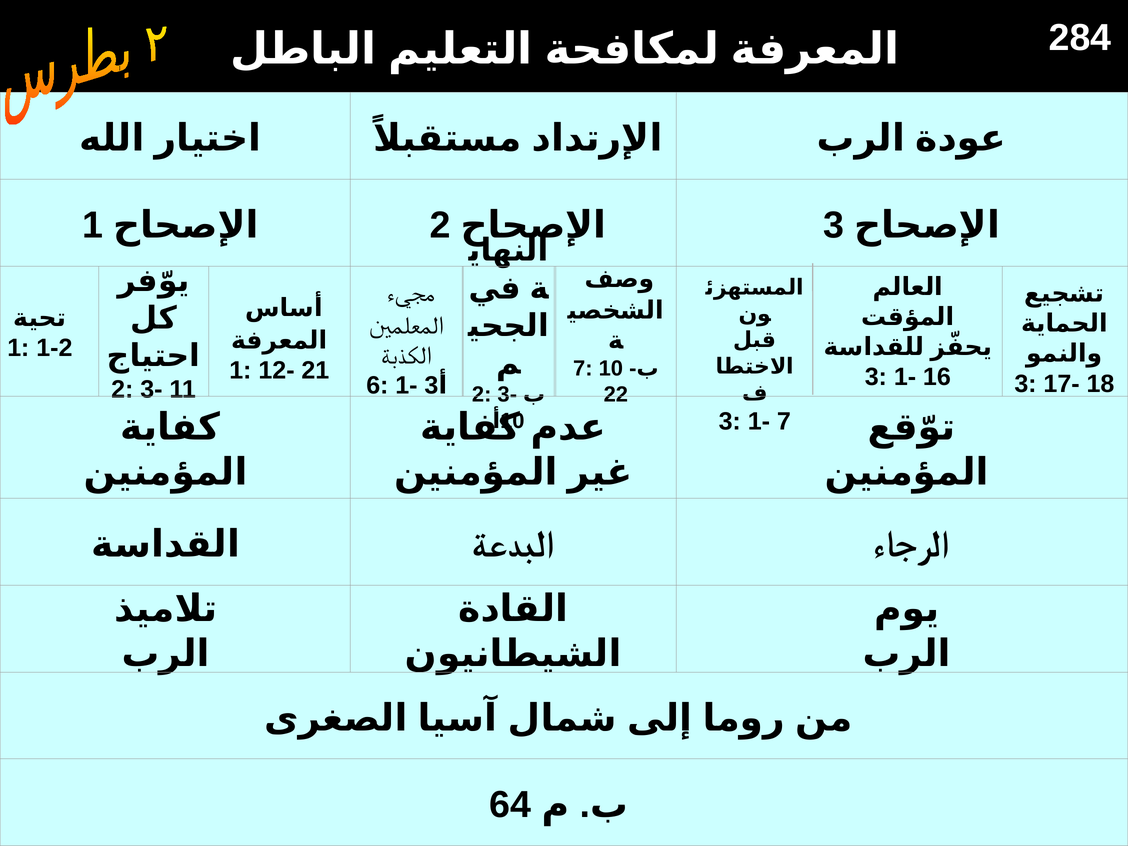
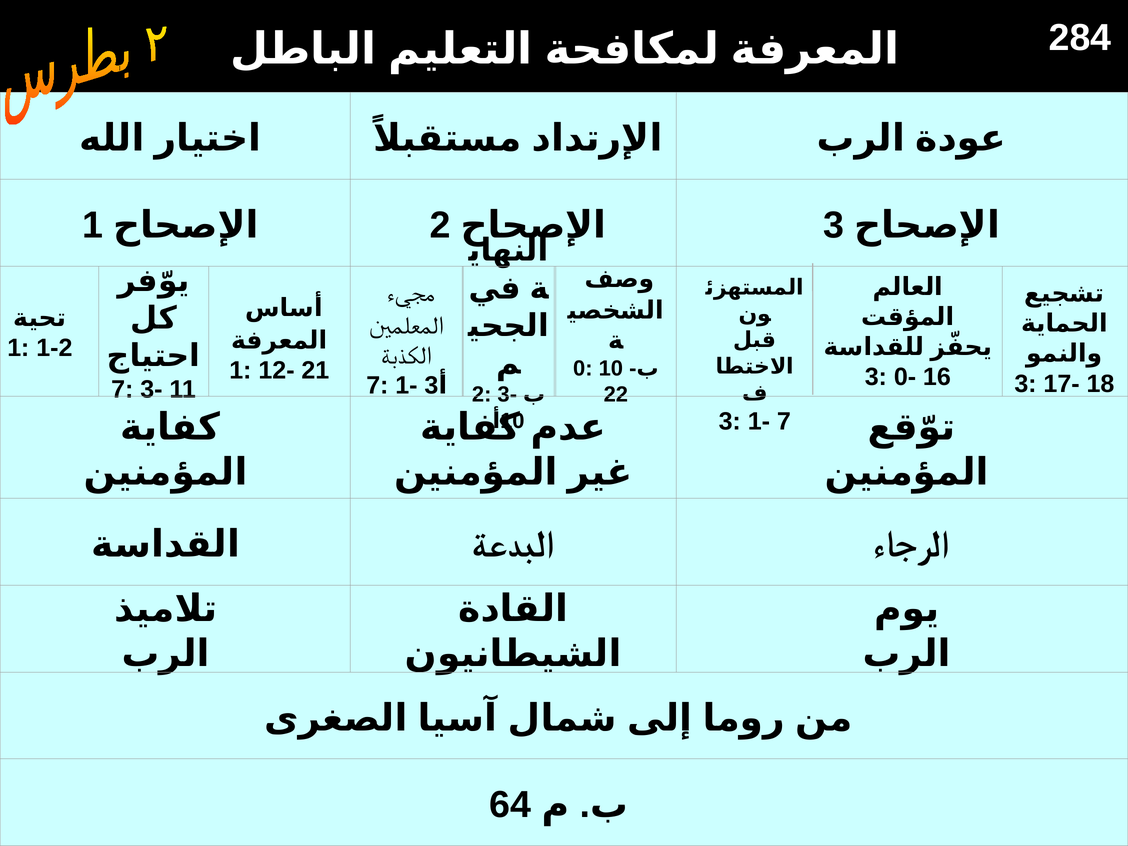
7: 7 -> 0 (583, 368)
1-: 1- -> 0- (905, 377)
6: 6 -> 7 (377, 386)
2: 2 -> 7 (122, 389)
